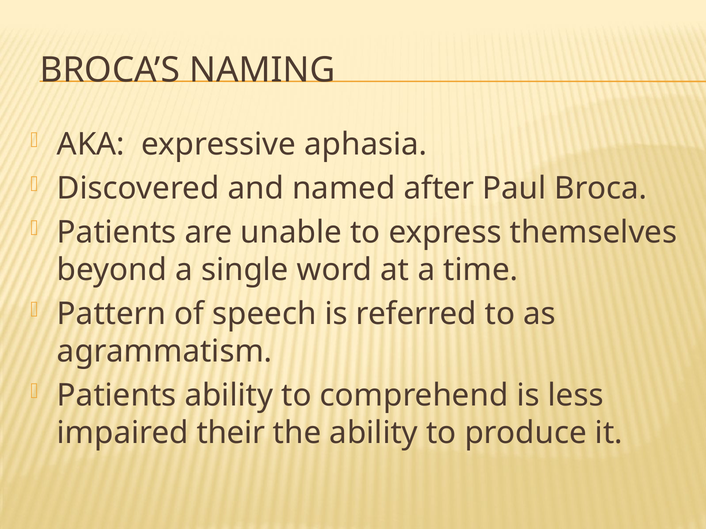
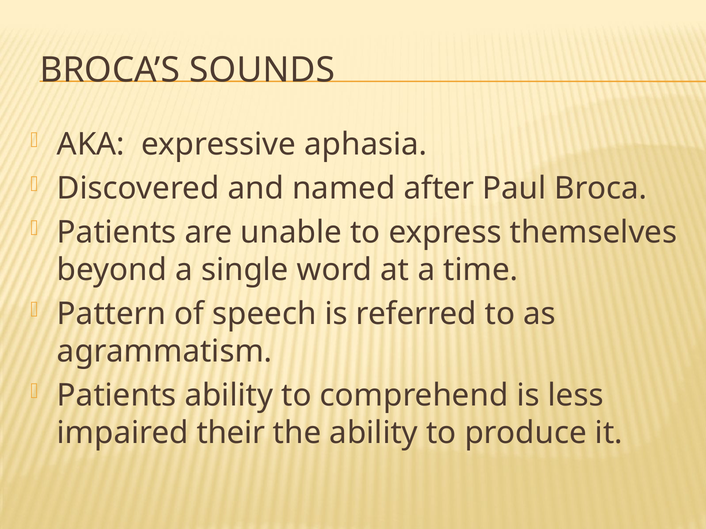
NAMING: NAMING -> SOUNDS (262, 70)
